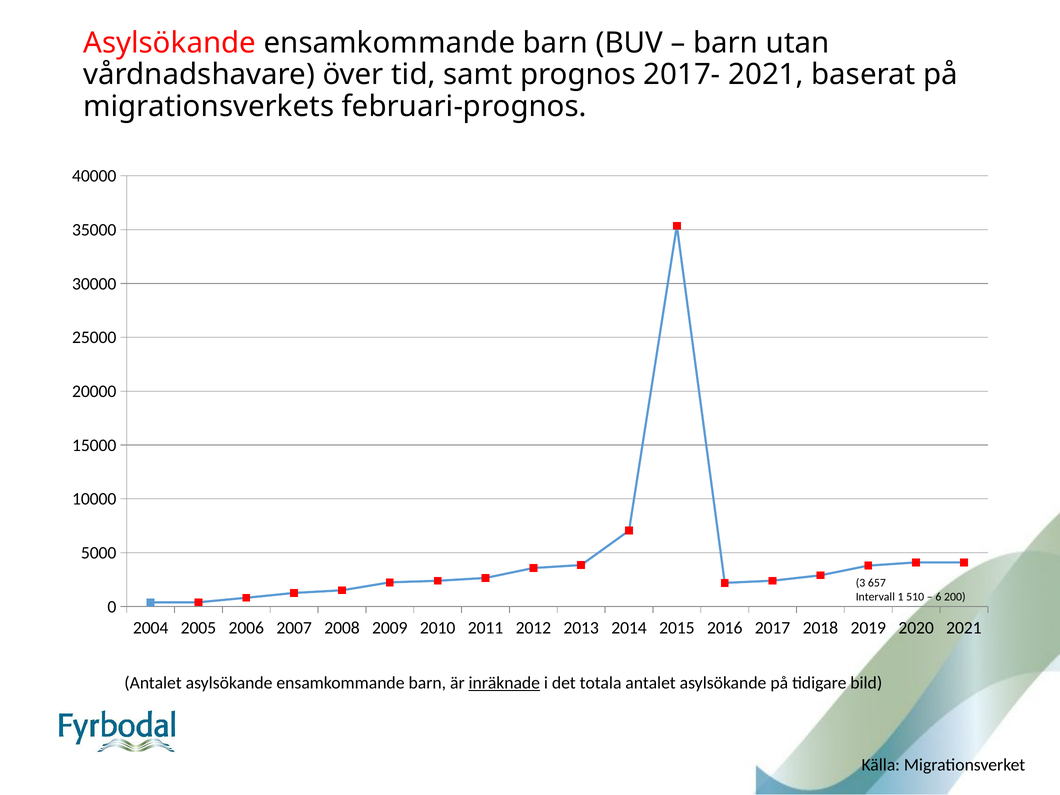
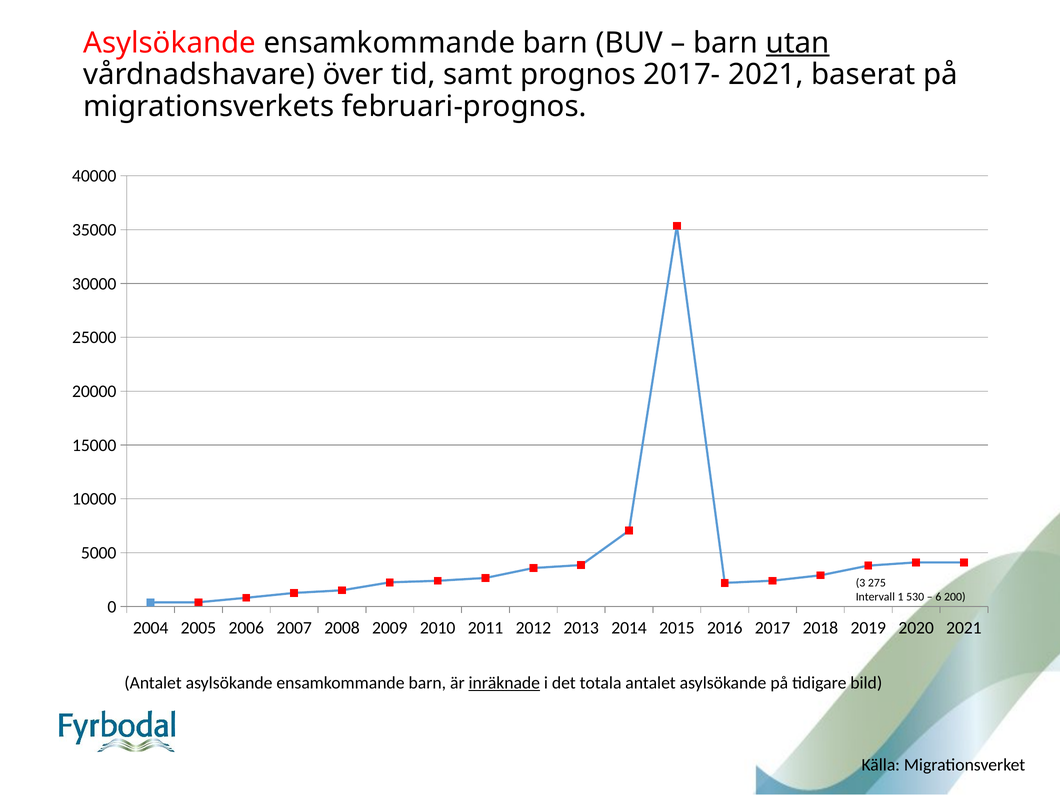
utan underline: none -> present (798, 43)
657: 657 -> 275 (877, 583)
510: 510 -> 530 (915, 597)
